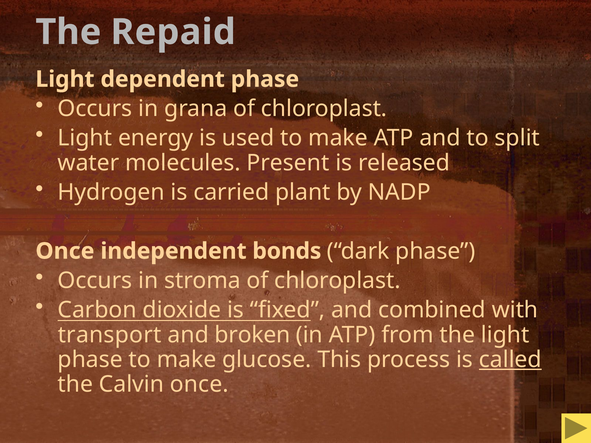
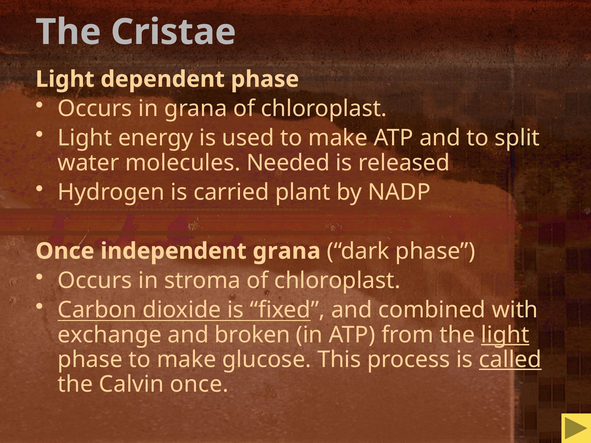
Repaid: Repaid -> Cristae (173, 32)
Present: Present -> Needed (288, 163)
independent bonds: bonds -> grana (287, 251)
transport: transport -> exchange (110, 335)
light underline: none -> present (505, 335)
